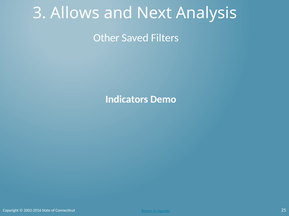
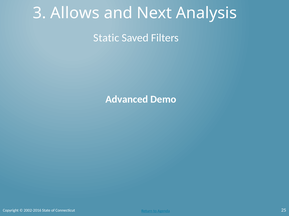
Other: Other -> Static (106, 38)
Indicators: Indicators -> Advanced (127, 100)
